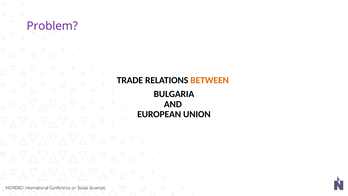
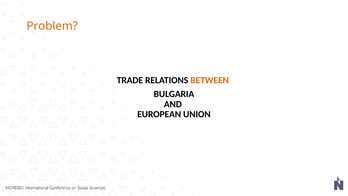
Problem colour: purple -> orange (52, 26)
